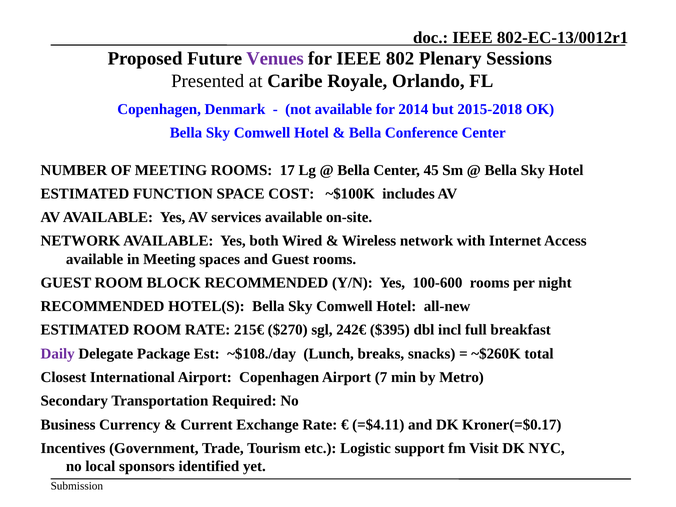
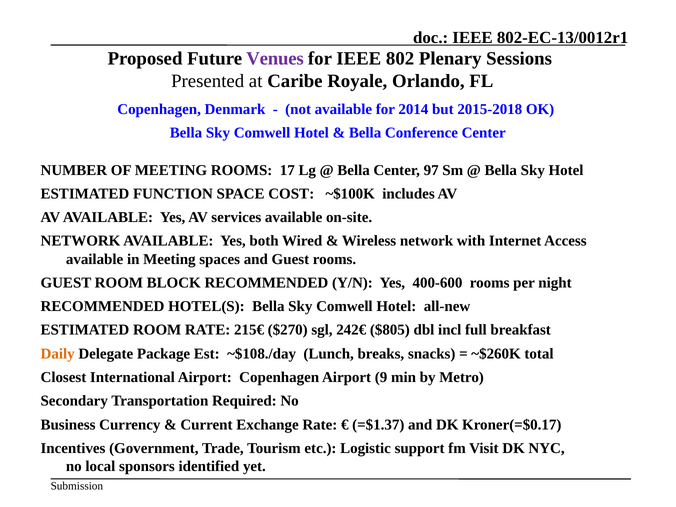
45: 45 -> 97 (431, 170)
100-600: 100-600 -> 400-600 (437, 283)
$395: $395 -> $805 (390, 330)
Daily colour: purple -> orange (58, 354)
7: 7 -> 9 (381, 377)
=$4.11: =$4.11 -> =$1.37 (378, 425)
